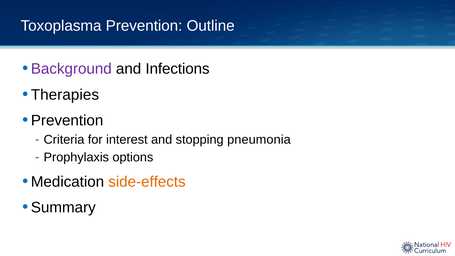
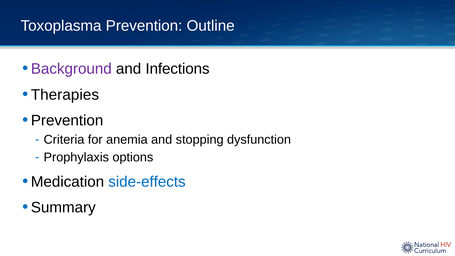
interest: interest -> anemia (127, 140)
pneumonia: pneumonia -> dysfunction (259, 140)
side-effects colour: orange -> blue (147, 182)
